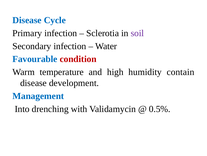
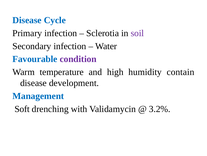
condition colour: red -> purple (78, 59)
Into: Into -> Soft (22, 108)
0.5%: 0.5% -> 3.2% (160, 108)
